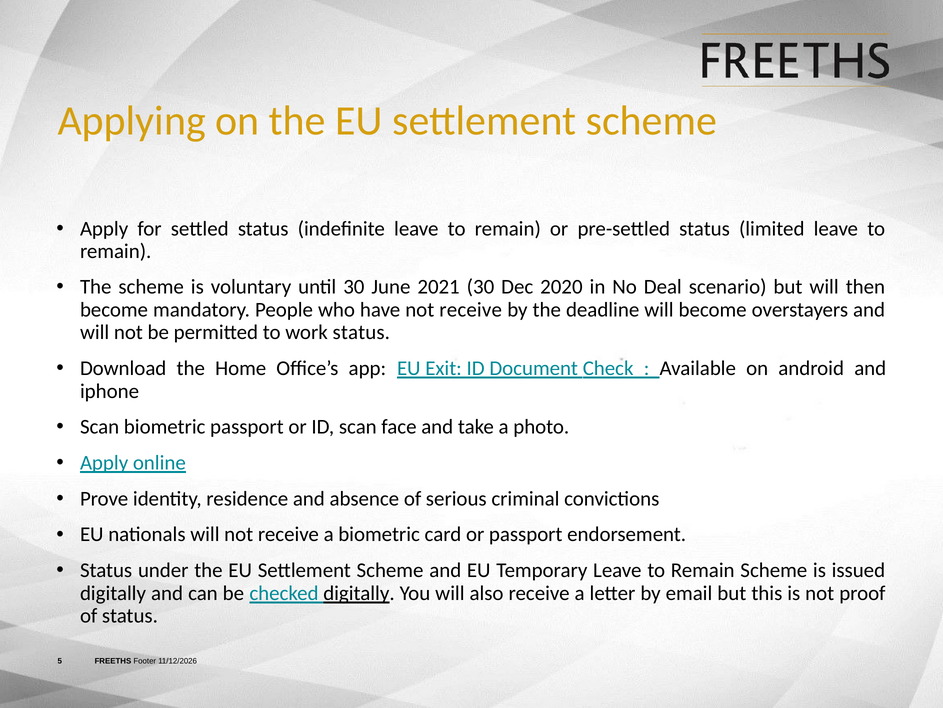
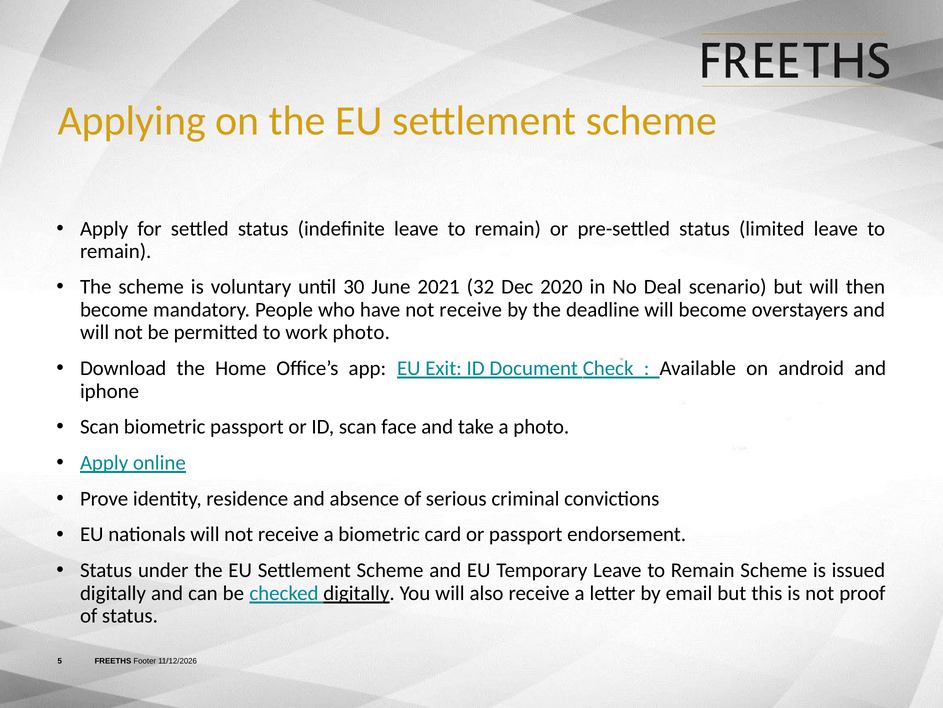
2021 30: 30 -> 32 (480, 287)
work status: status -> photo (361, 332)
